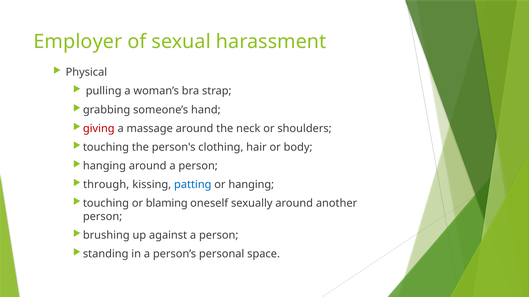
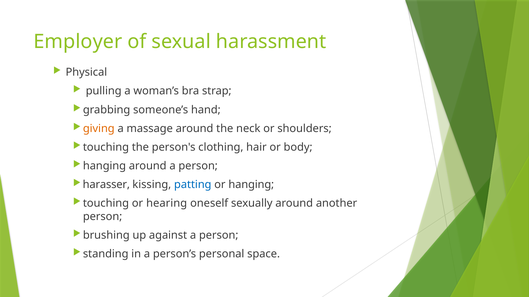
giving colour: red -> orange (99, 129)
through: through -> harasser (106, 185)
blaming: blaming -> hearing (167, 204)
